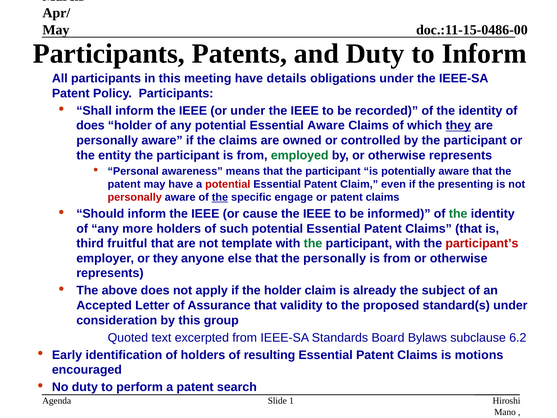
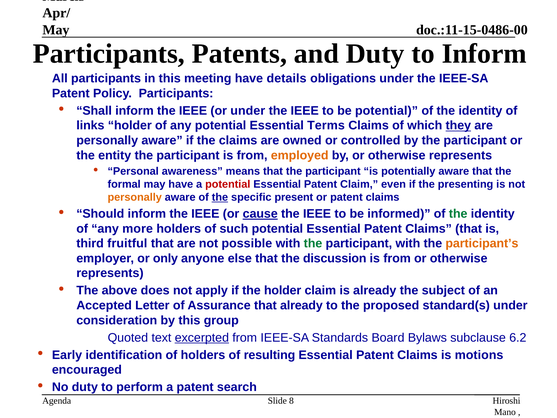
be recorded: recorded -> potential (387, 111)
does: does -> links (90, 125)
Essential Aware: Aware -> Terms (326, 125)
employed colour: green -> orange (300, 155)
patent: patent -> formal (124, 184)
personally colour: red -> orange (135, 197)
engage: engage -> present (294, 197)
cause underline: none -> present (260, 214)
template: template -> possible (247, 243)
participant’s colour: red -> orange (482, 243)
or they: they -> only (165, 258)
the personally: personally -> discussion (335, 258)
that validity: validity -> already (301, 305)
excerpted underline: none -> present (202, 337)
1: 1 -> 8 (291, 401)
